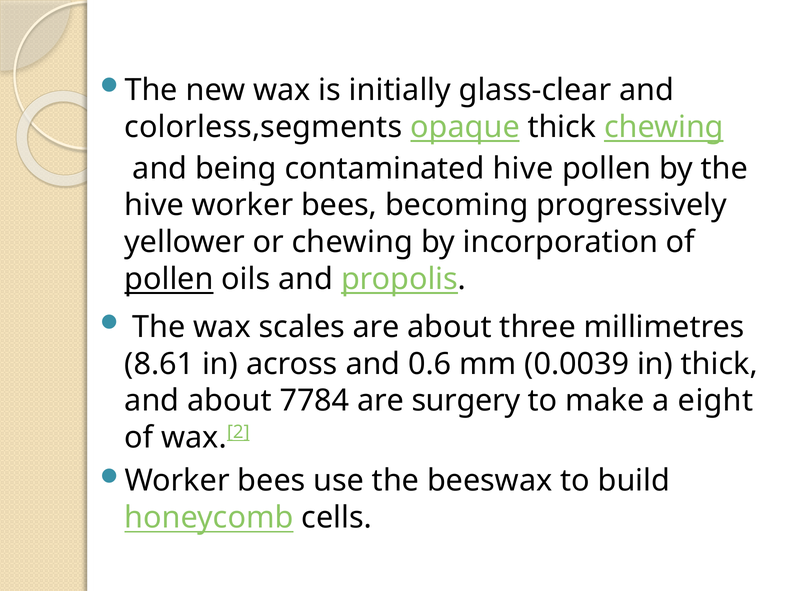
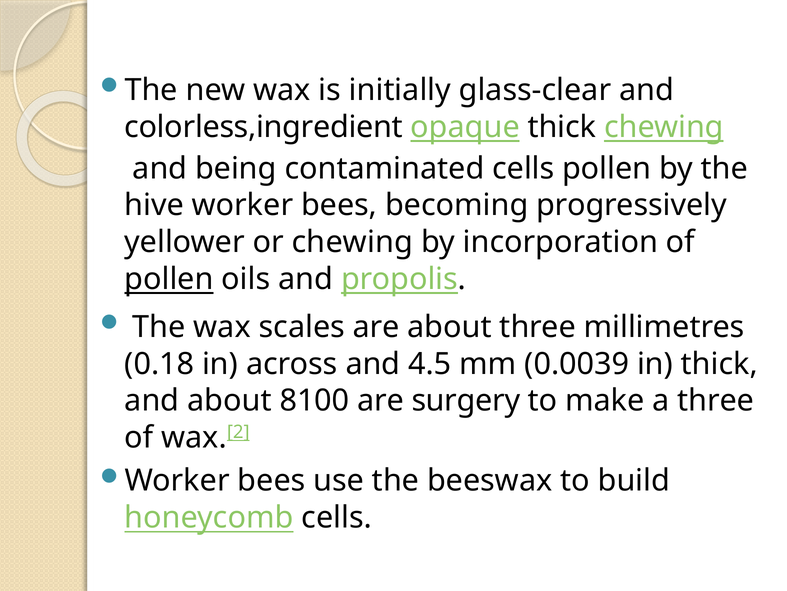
colorless,segments: colorless,segments -> colorless,ingredient (264, 127)
contaminated hive: hive -> cells (523, 168)
8.61: 8.61 -> 0.18 (159, 363)
0.6: 0.6 -> 4.5 (430, 363)
7784: 7784 -> 8100 (315, 400)
a eight: eight -> three (716, 400)
